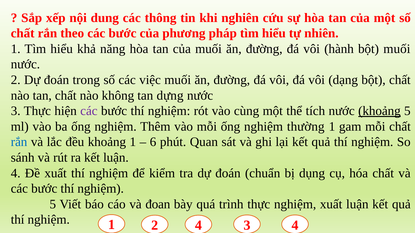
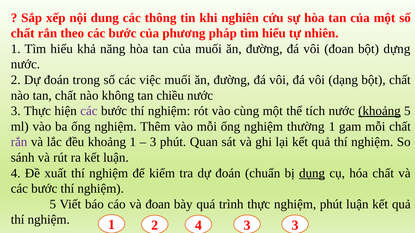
vôi hành: hành -> đoan (339, 49)
bột muối: muối -> dựng (397, 49)
dựng: dựng -> chiều (170, 96)
rắn colour: blue -> purple (19, 142)
6: 6 -> 3 (153, 142)
dụng underline: none -> present (312, 173)
nghiệm xuất: xuất -> phút (331, 205)
3 4: 4 -> 3 (295, 226)
